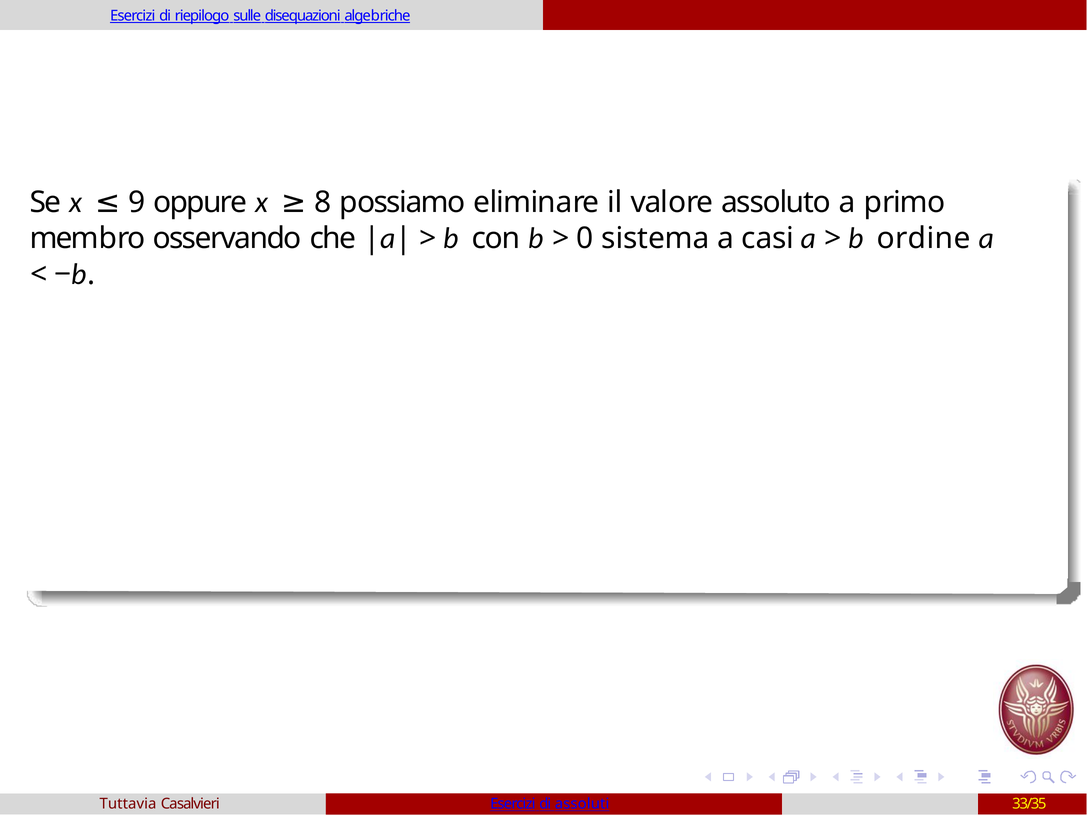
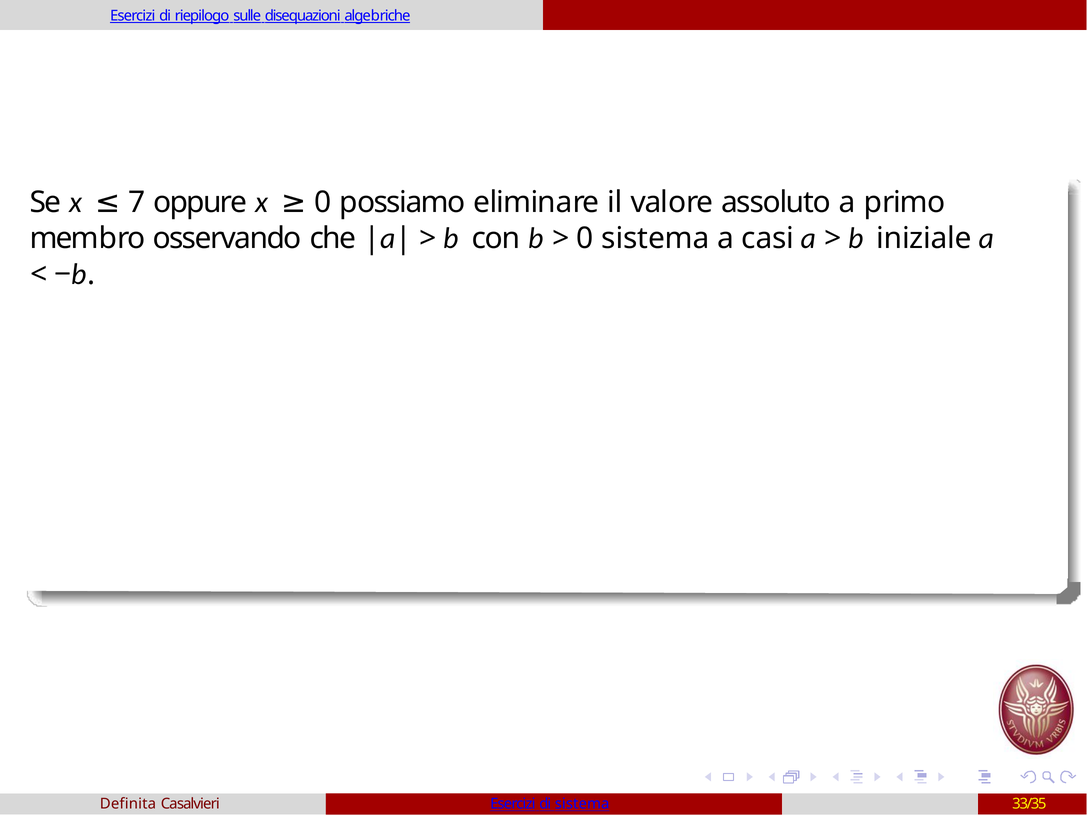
9: 9 -> 7 (137, 202)
8: 8 -> 0 (323, 202)
ordine: ordine -> iniziale (924, 238)
Tuttavia: Tuttavia -> Definita (128, 804)
di assoluti: assoluti -> sistema (582, 804)
